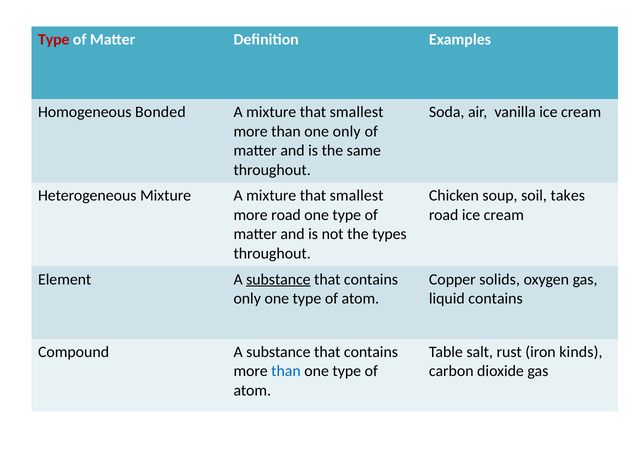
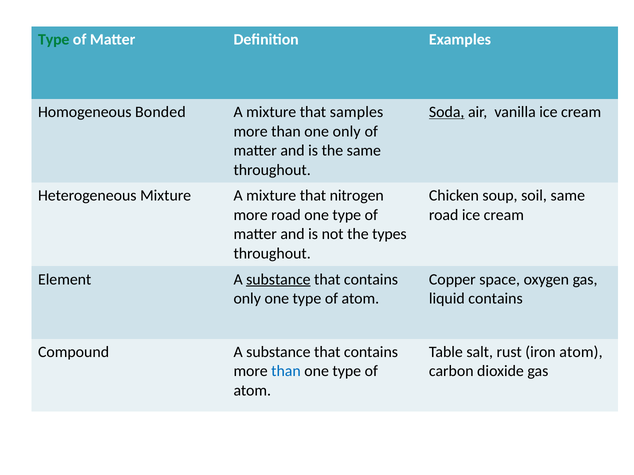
Type colour: red -> green (54, 39)
smallest: smallest -> samples (357, 112)
Soda underline: none -> present (447, 112)
smallest: smallest -> nitrogen (357, 196)
soil takes: takes -> same (568, 196)
solids: solids -> space (500, 280)
iron kinds: kinds -> atom (581, 352)
